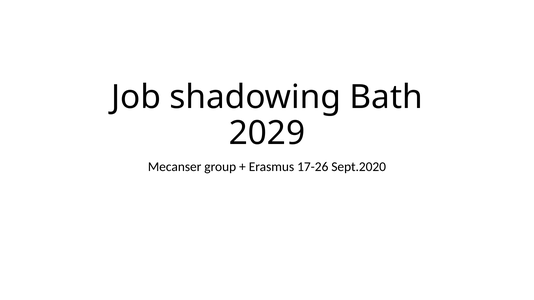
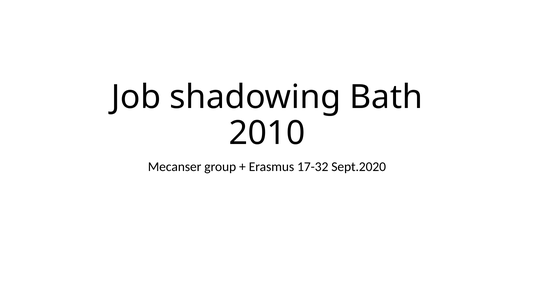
2029: 2029 -> 2010 (267, 133)
17-26: 17-26 -> 17-32 (313, 167)
